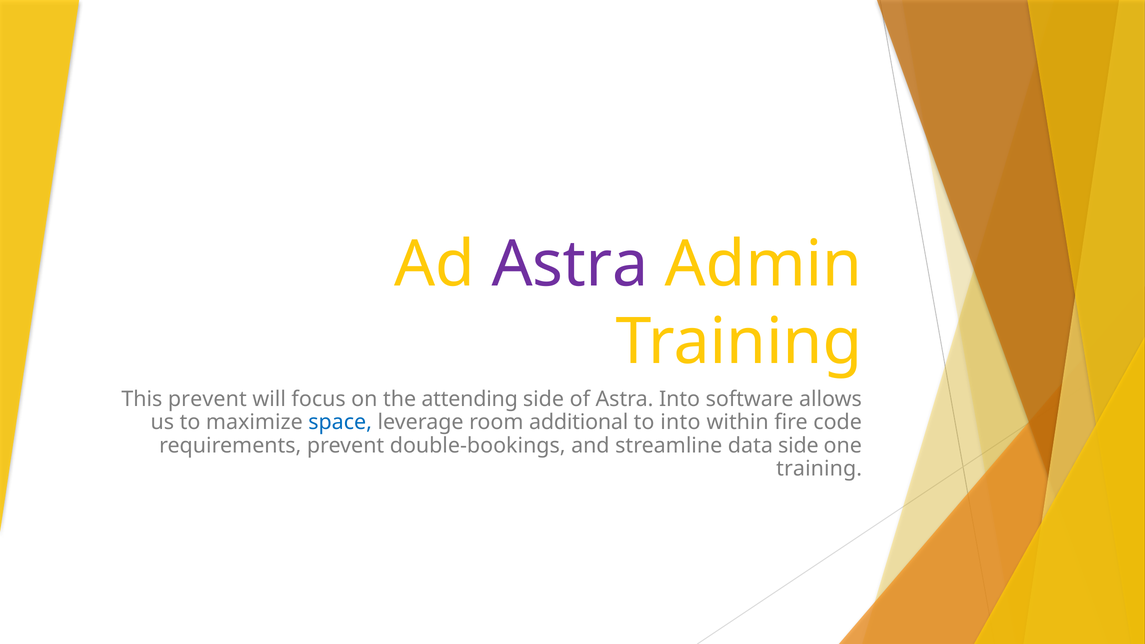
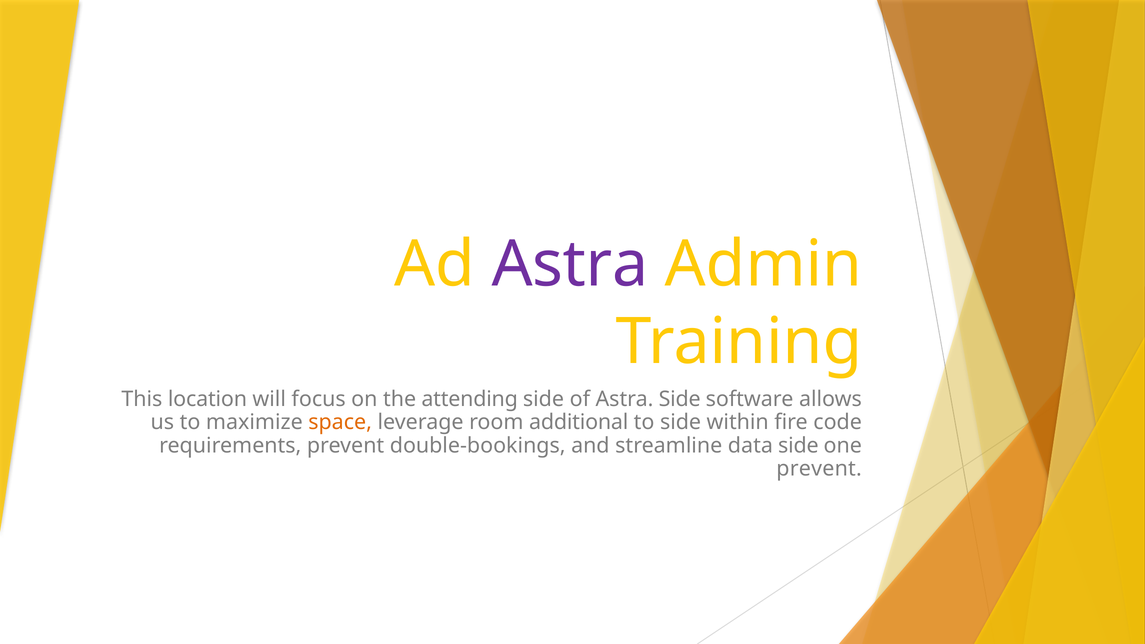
This prevent: prevent -> location (207, 399)
Astra Into: Into -> Side (680, 399)
space colour: blue -> orange (340, 422)
to into: into -> side (681, 422)
training: training -> prevent (819, 469)
